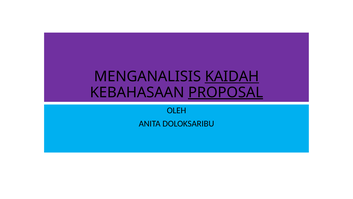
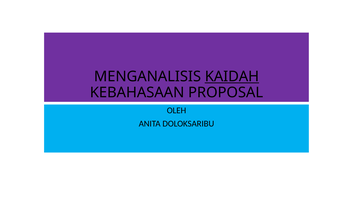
PROPOSAL underline: present -> none (226, 92)
